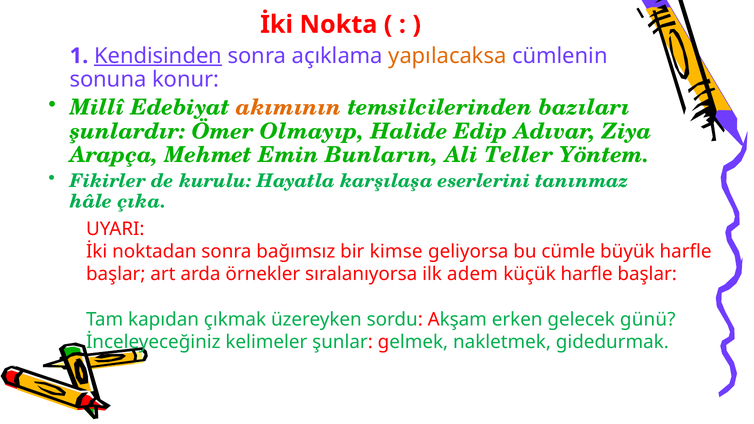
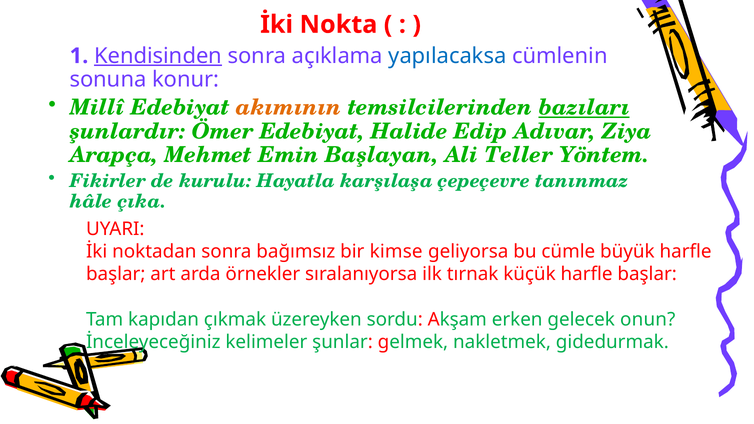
yapılacaksa colour: orange -> blue (447, 56)
bazıları underline: none -> present (584, 108)
Ömer Olmayıp: Olmayıp -> Edebiyat (312, 132)
Bunların: Bunların -> Başlayan (382, 155)
eserlerini: eserlerini -> çepeçevre (484, 181)
adem: adem -> tırnak (473, 274)
günü: günü -> onun (648, 320)
